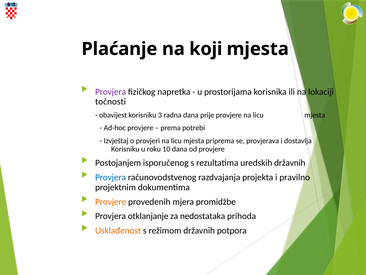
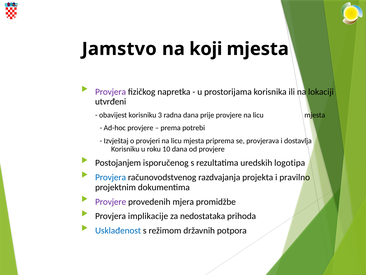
Plaćanje: Plaćanje -> Jamstvo (119, 49)
točnosti: točnosti -> utvrđeni (111, 101)
uredskih državnih: državnih -> logotipa (290, 163)
Provjere colour: orange -> purple (111, 201)
otklanjanje: otklanjanje -> implikacije (148, 216)
Usklađenost colour: orange -> blue (118, 230)
